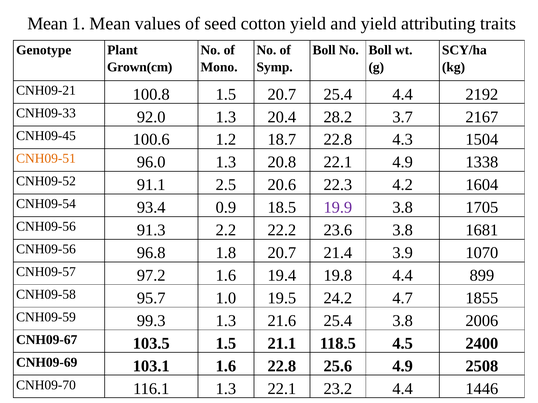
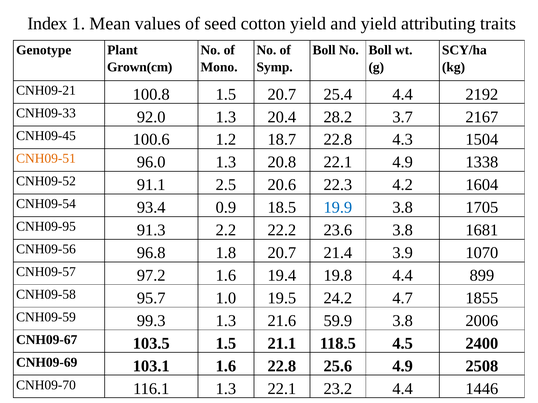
Mean: Mean -> Index (48, 24)
19.9 colour: purple -> blue (338, 208)
CNH09-56: CNH09-56 -> CNH09-95 (46, 227)
21.6 25.4: 25.4 -> 59.9 (338, 321)
